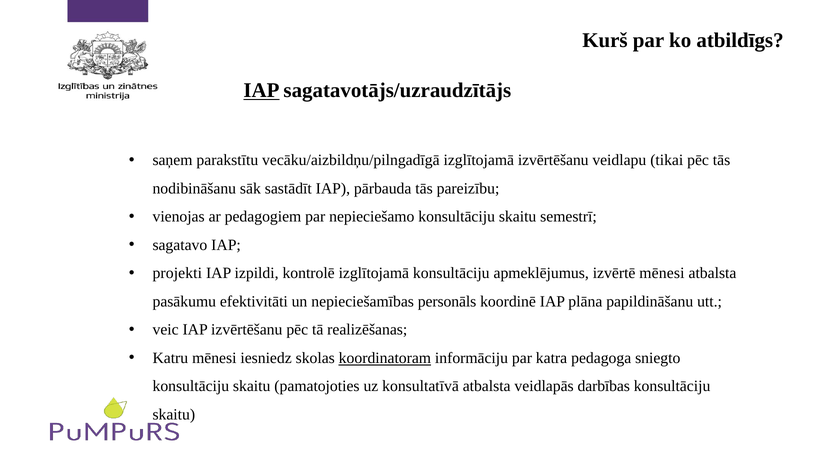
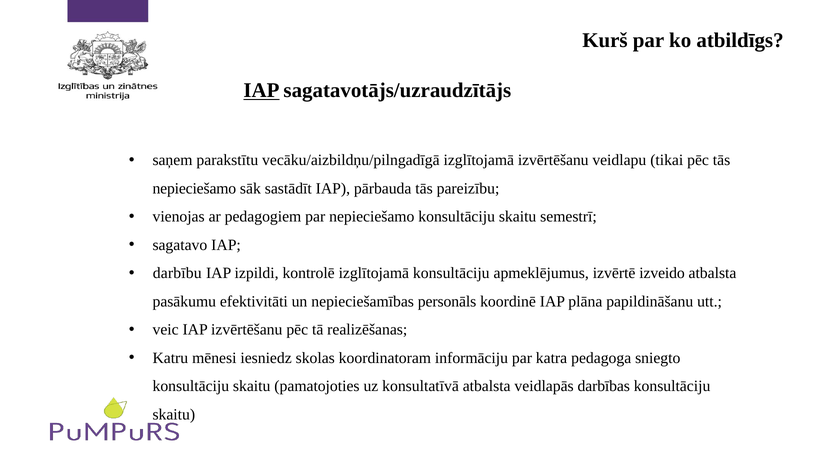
nodibināšanu: nodibināšanu -> nepieciešamo (194, 188)
projekti: projekti -> darbību (177, 273)
izvērtē mēnesi: mēnesi -> izveido (662, 273)
koordinatoram underline: present -> none (385, 358)
